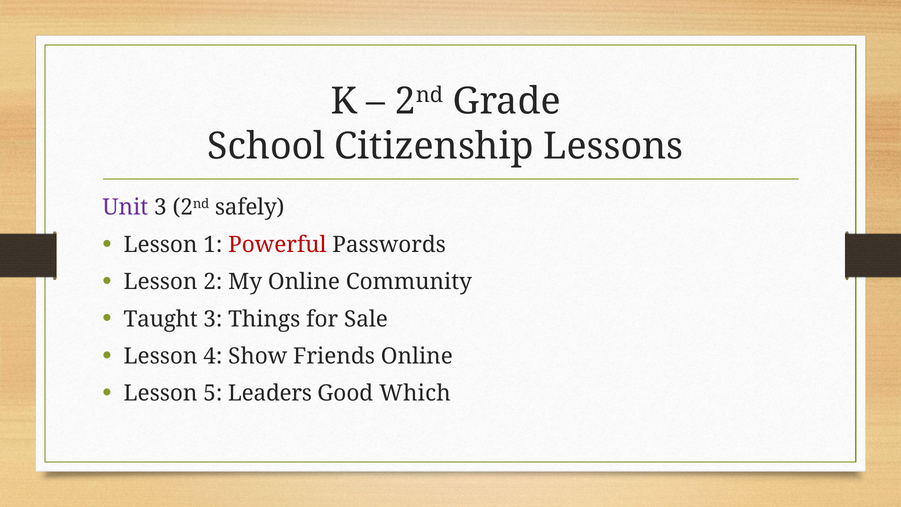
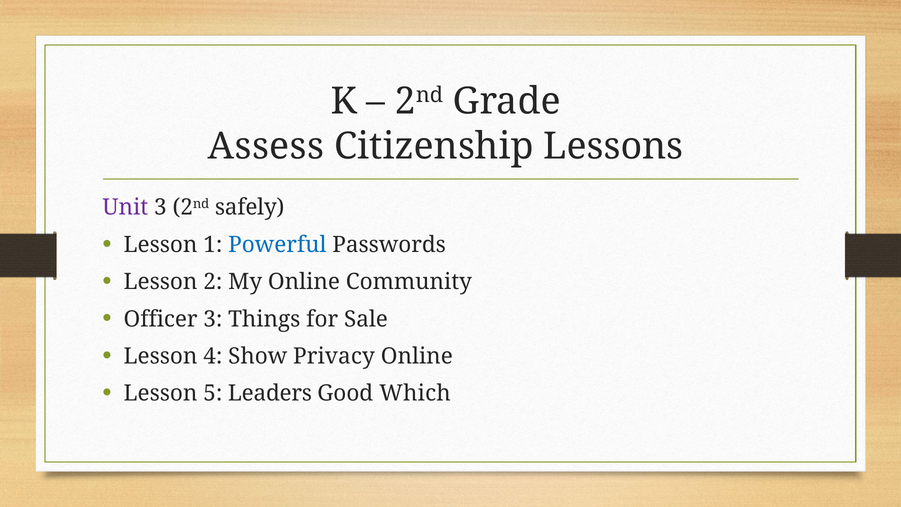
School: School -> Assess (266, 146)
Powerful colour: red -> blue (277, 245)
Taught: Taught -> Officer (161, 319)
Friends: Friends -> Privacy (334, 356)
